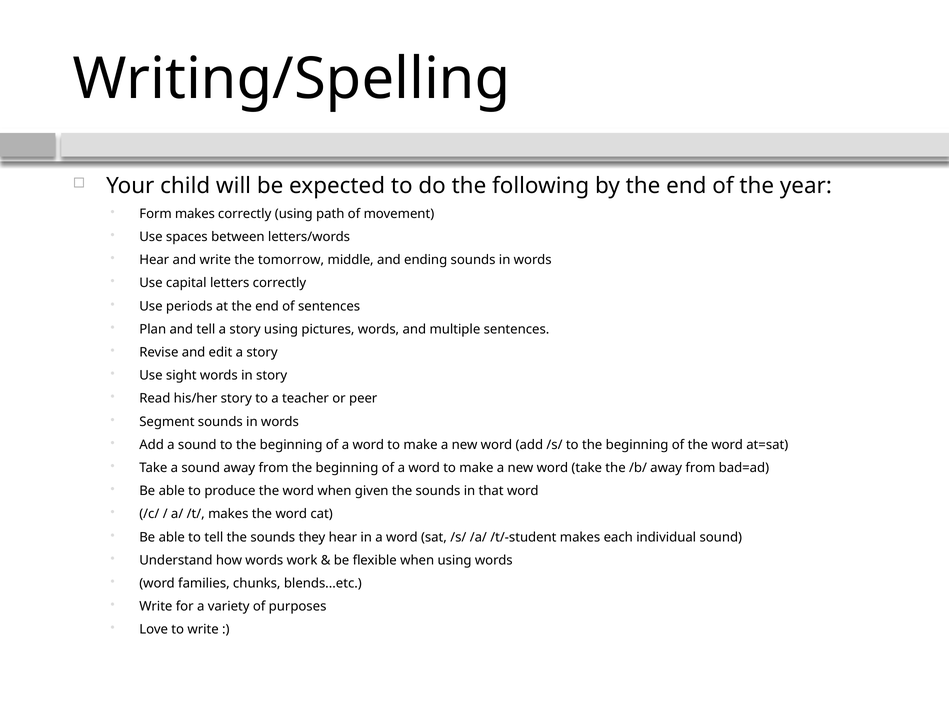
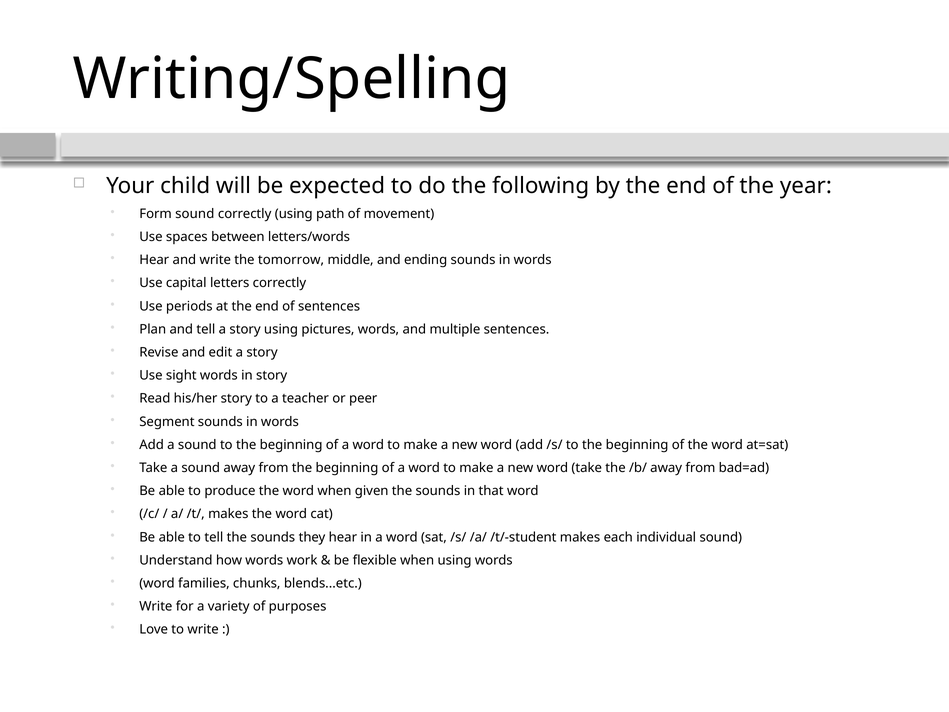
Form makes: makes -> sound (195, 214)
